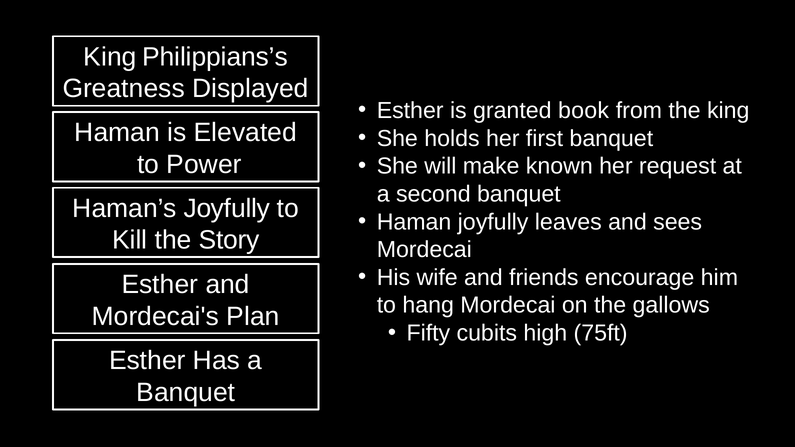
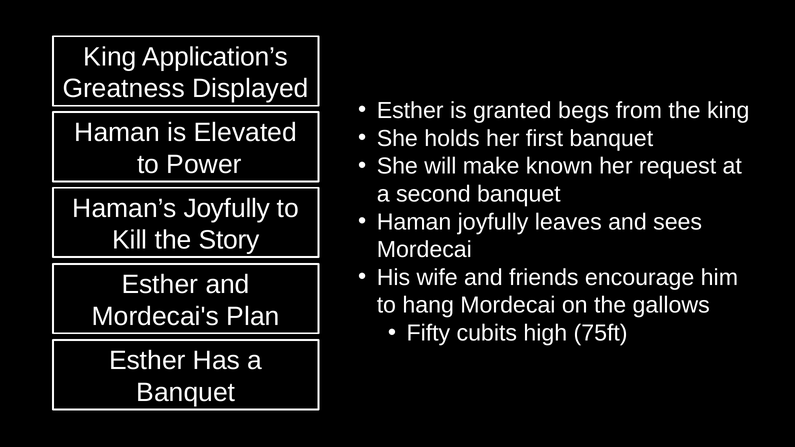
Philippians’s: Philippians’s -> Application’s (215, 57)
book: book -> begs (584, 111)
